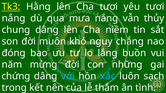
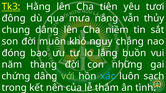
Cha tươi: tươi -> tiên (109, 7)
nắng: nắng -> đông (14, 18)
mừng: mừng -> thang (44, 65)
với colour: light blue -> light green (68, 76)
